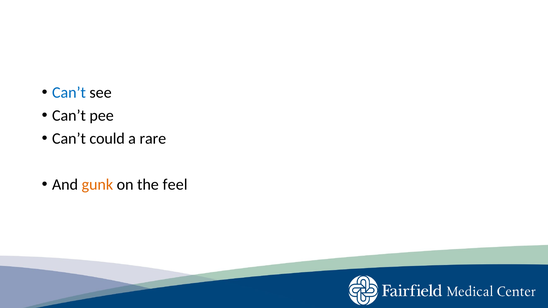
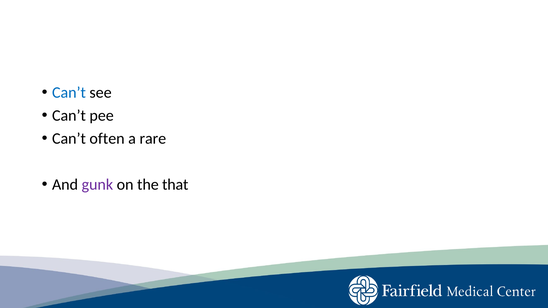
could: could -> often (107, 139)
gunk colour: orange -> purple (97, 185)
feel: feel -> that (175, 185)
